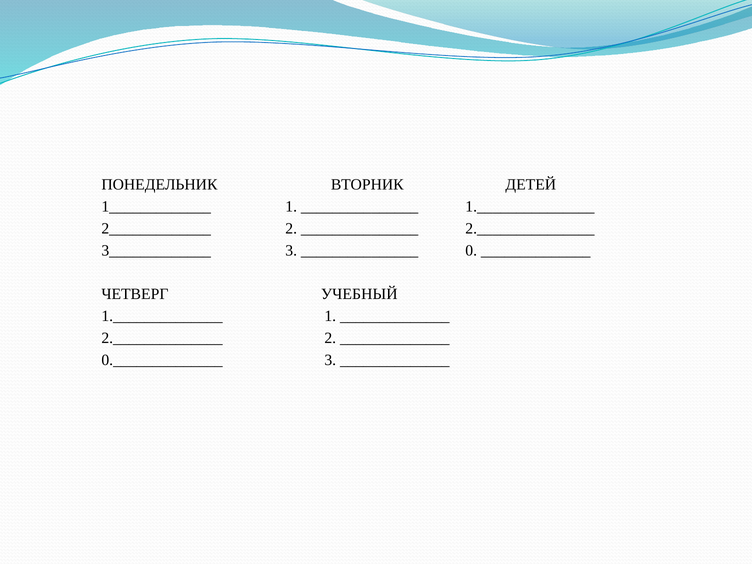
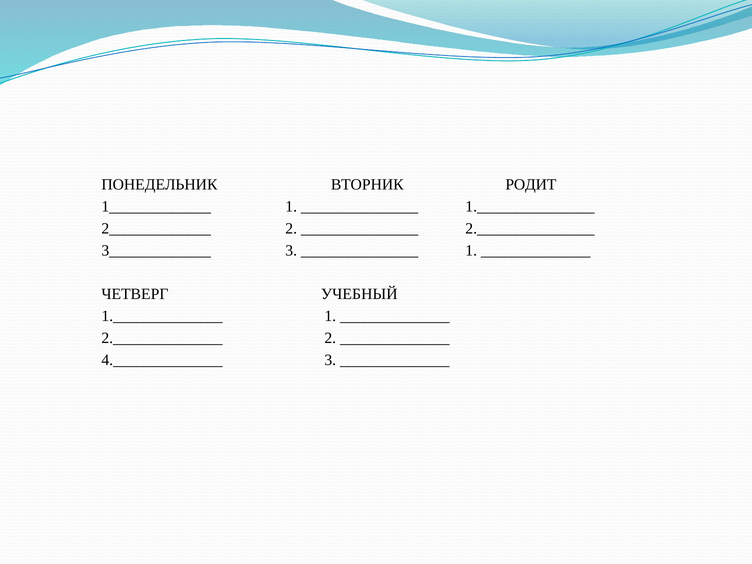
ДЕТЕЙ: ДЕТЕЙ -> РОДИТ (531, 185)
0: 0 -> 1 (471, 250)
0.______________: 0.______________ -> 4.______________ (162, 360)
